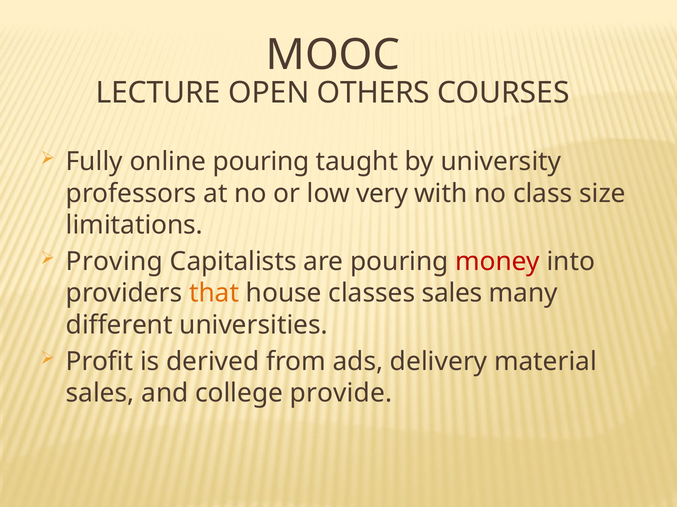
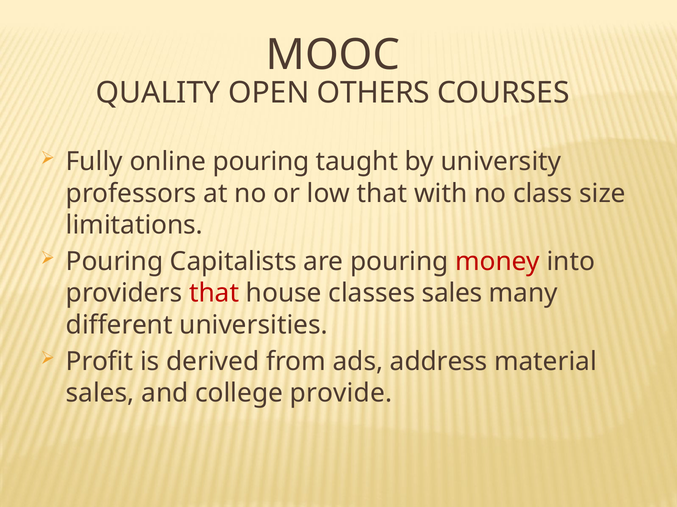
LECTURE: LECTURE -> QUALITY (158, 93)
low very: very -> that (382, 194)
Proving: Proving -> Pouring (115, 262)
that colour: orange -> red (214, 294)
delivery: delivery -> address (439, 362)
